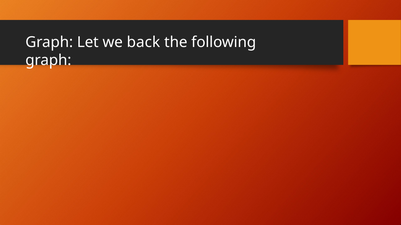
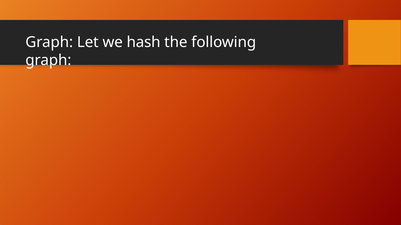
back: back -> hash (144, 42)
